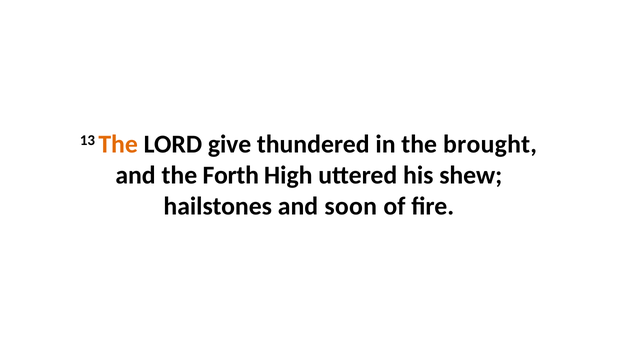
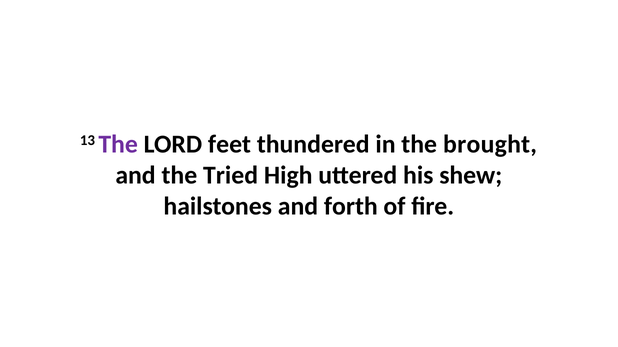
The colour: orange -> purple (118, 145)
give: give -> feet (229, 145)
Forth: Forth -> Tried (231, 176)
soon: soon -> forth (351, 206)
